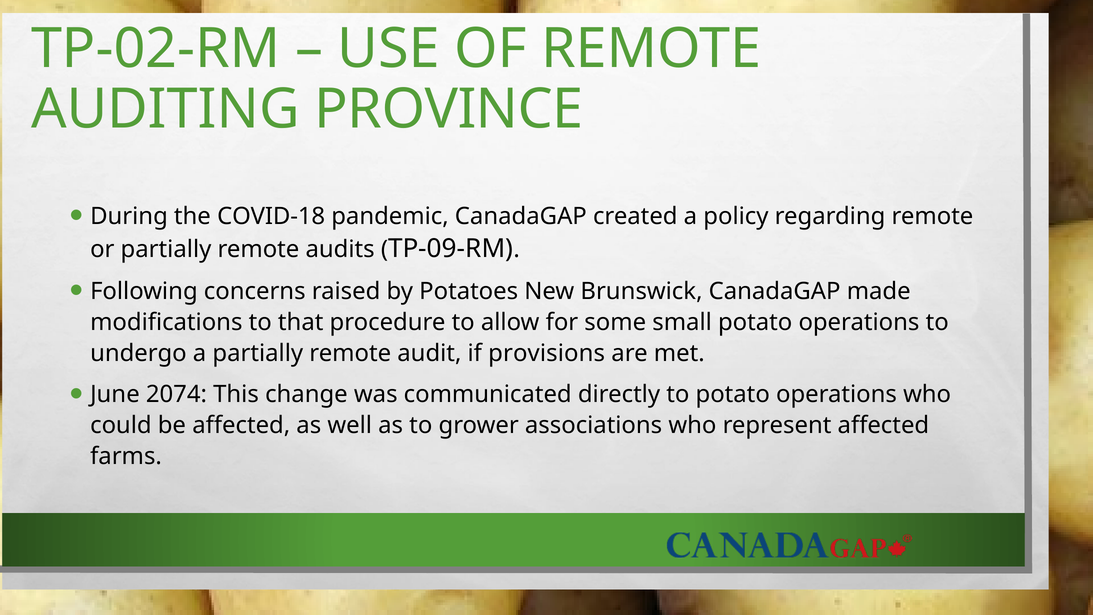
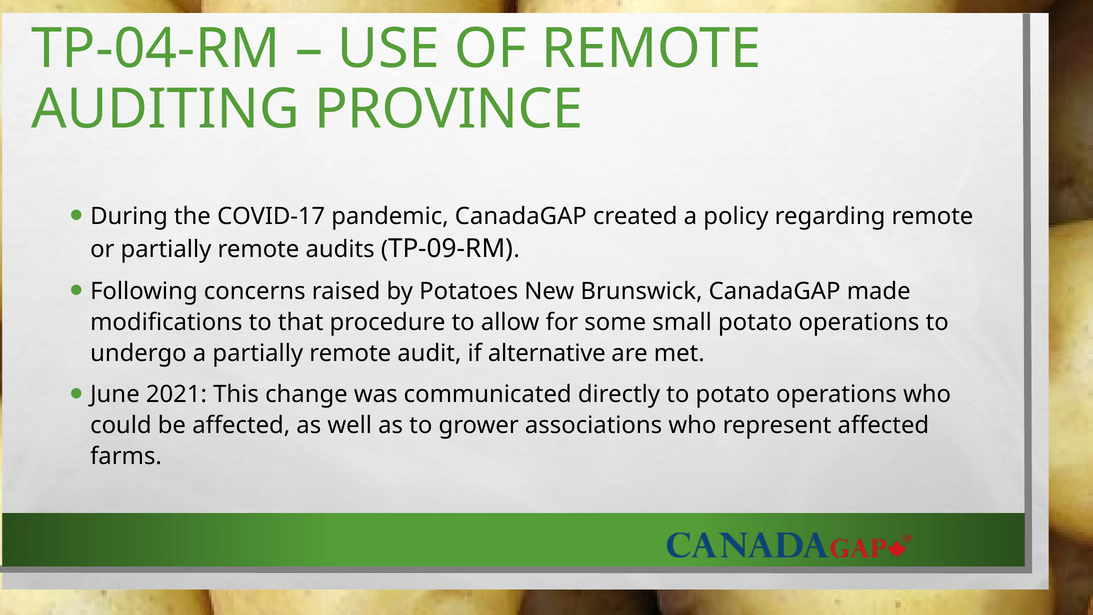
TP-02-RM: TP-02-RM -> TP-04-RM (156, 49)
COVID-18: COVID-18 -> COVID-17 (271, 216)
provisions: provisions -> alternative (547, 353)
2074: 2074 -> 2021 (176, 394)
